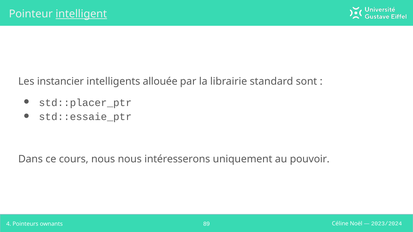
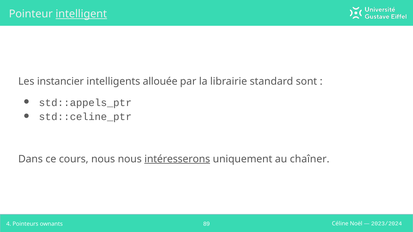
std::placer_ptr: std::placer_ptr -> std::appels_ptr (85, 103)
std::essaie_ptr: std::essaie_ptr -> std::celine_ptr (85, 117)
intéresserons underline: none -> present (177, 159)
pouvoir: pouvoir -> chaîner (310, 159)
